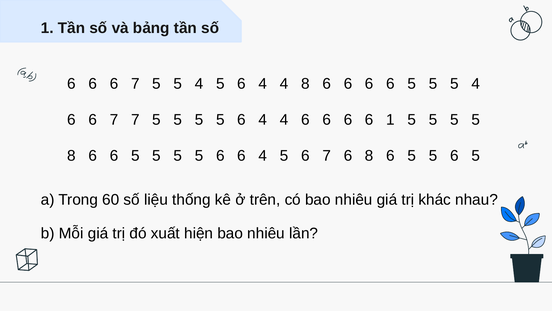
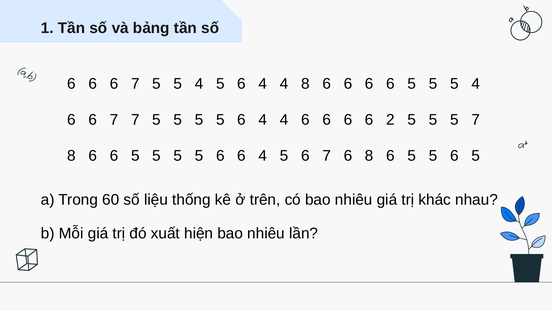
6 1: 1 -> 2 (391, 119)
5: 5 -> 7 (476, 119)
